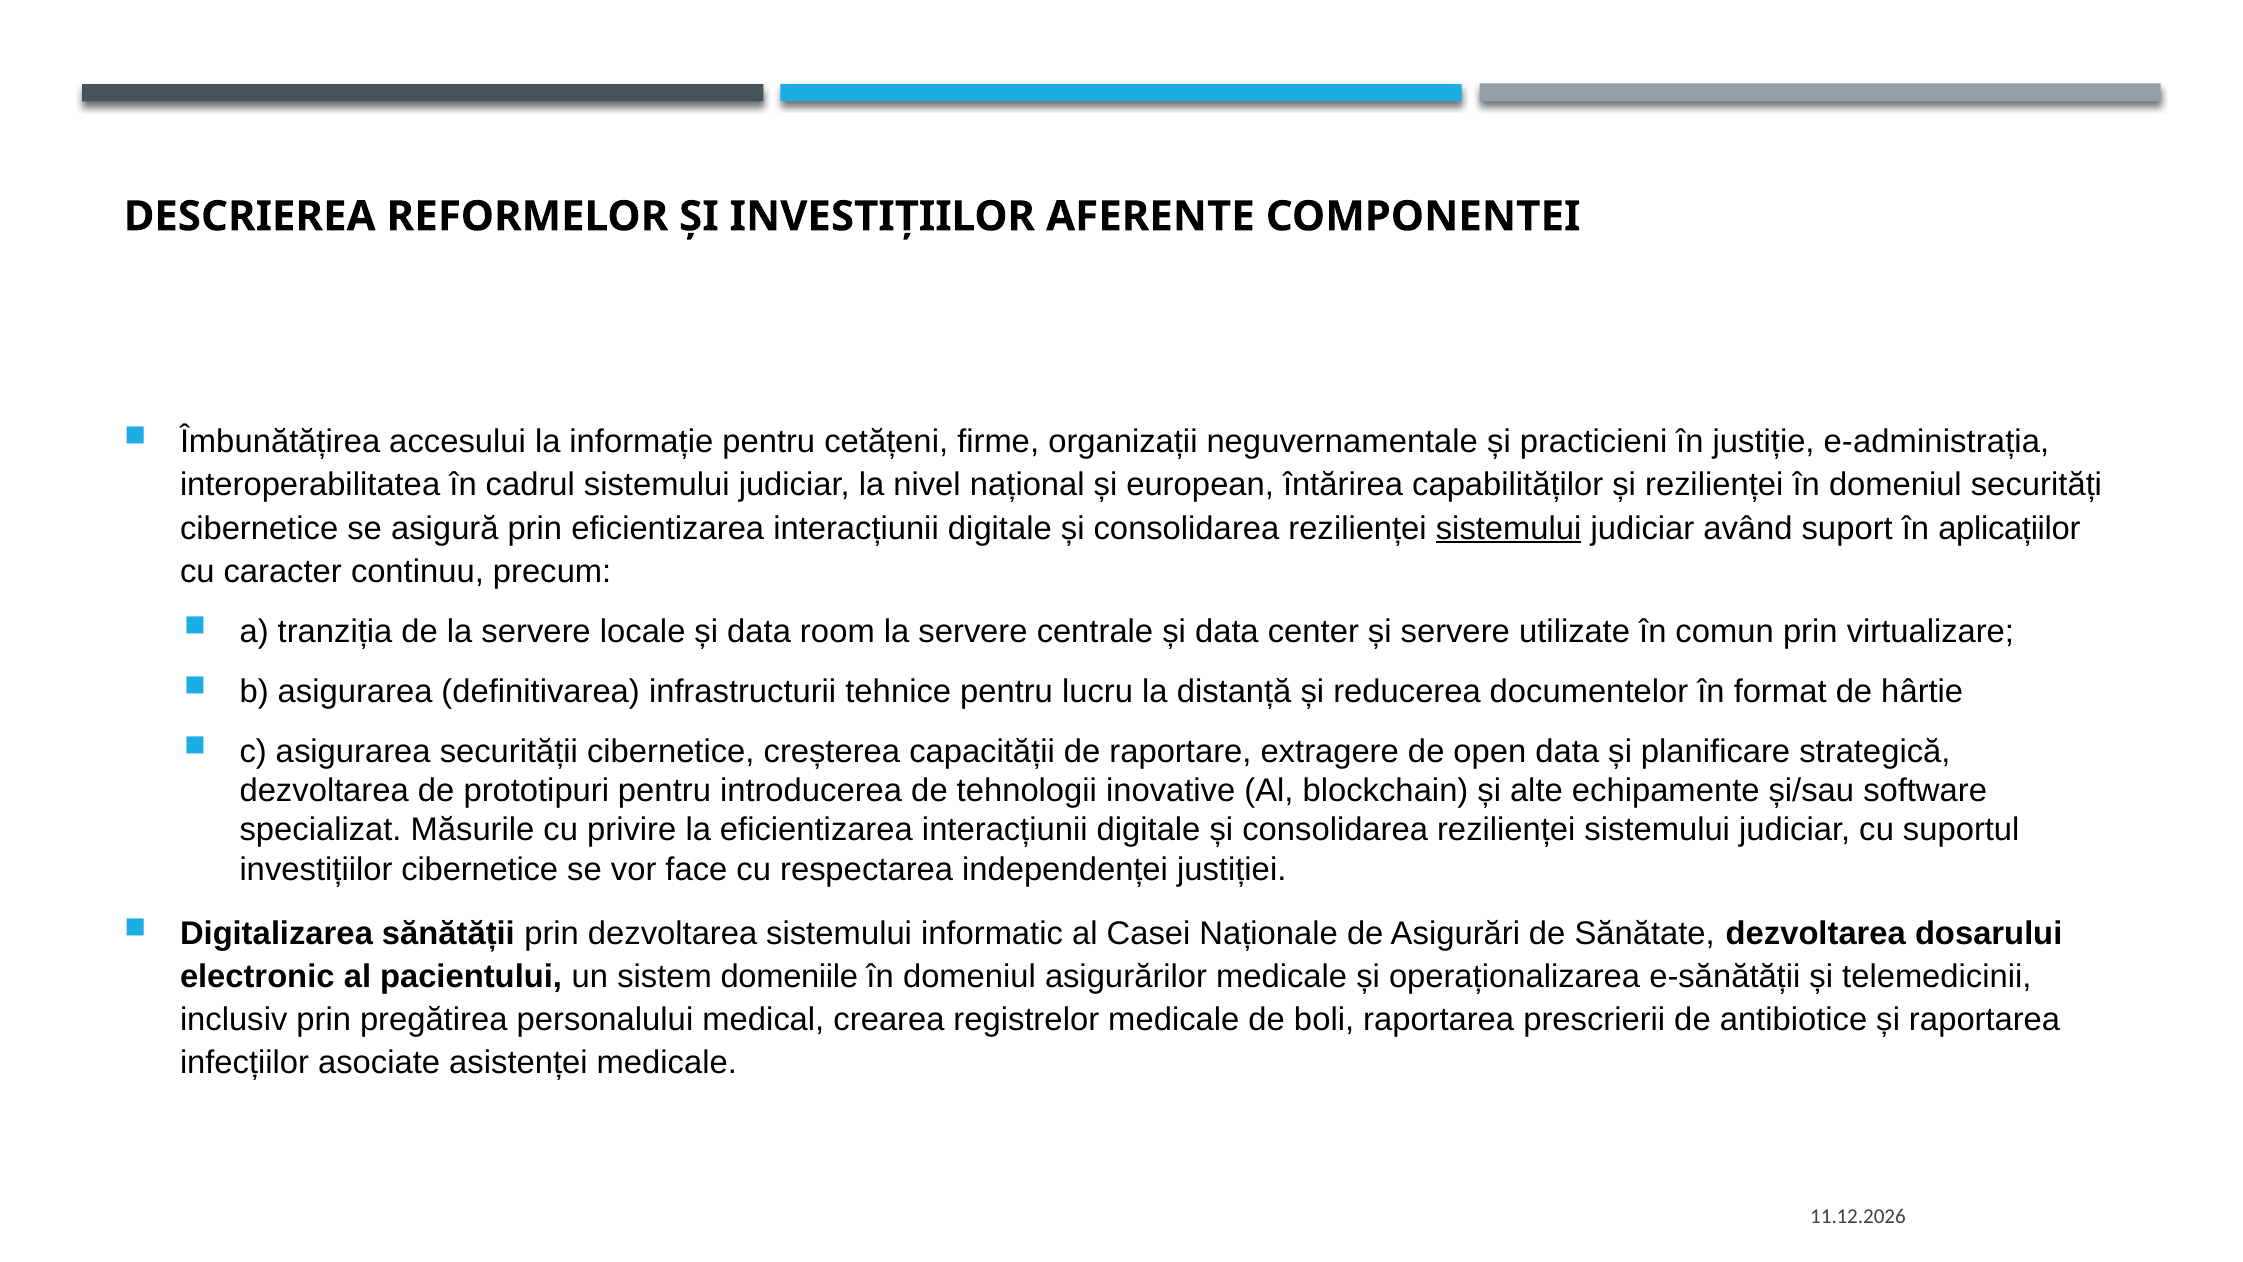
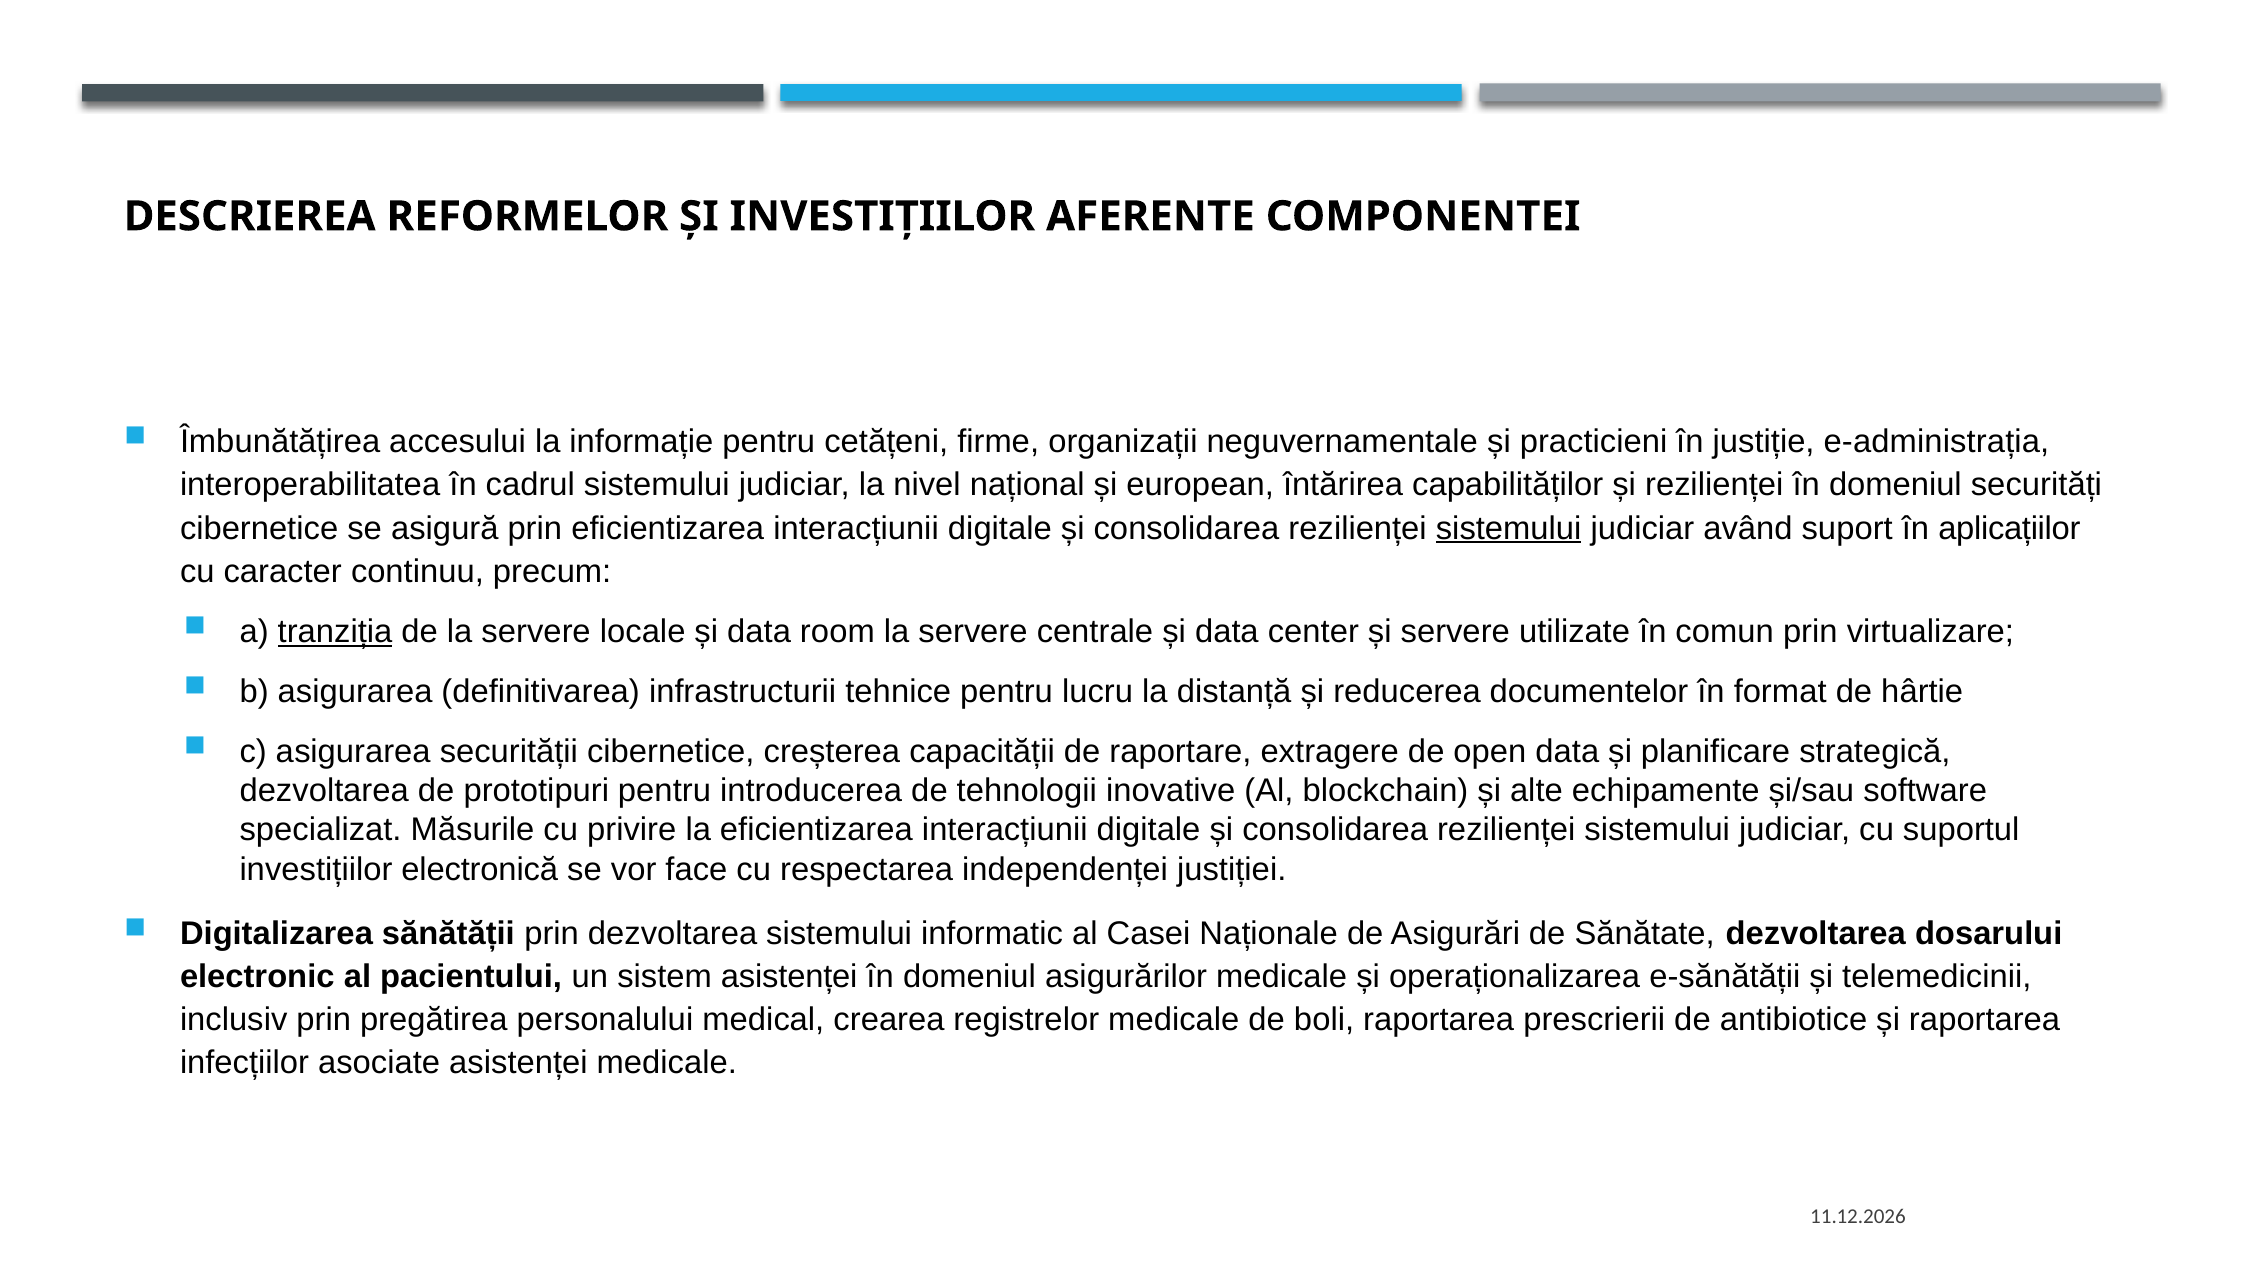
tranziția underline: none -> present (335, 631)
investițiilor cibernetice: cibernetice -> electronică (480, 869)
sistem domeniile: domeniile -> asistenței (789, 976)
